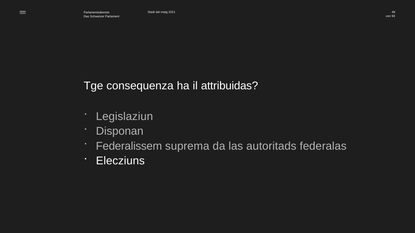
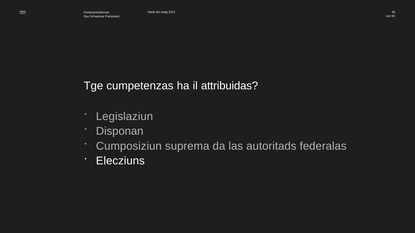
consequenza: consequenza -> cumpetenzas (140, 86)
Federalissem: Federalissem -> Cumposiziun (129, 146)
